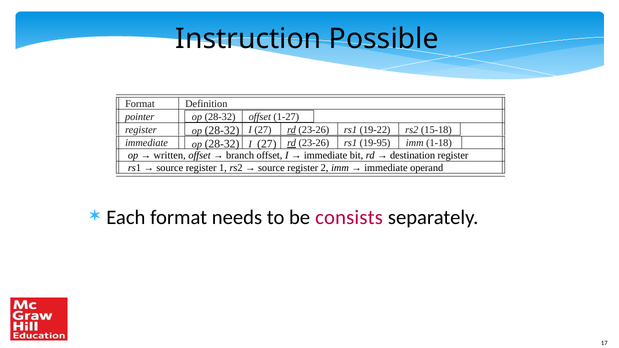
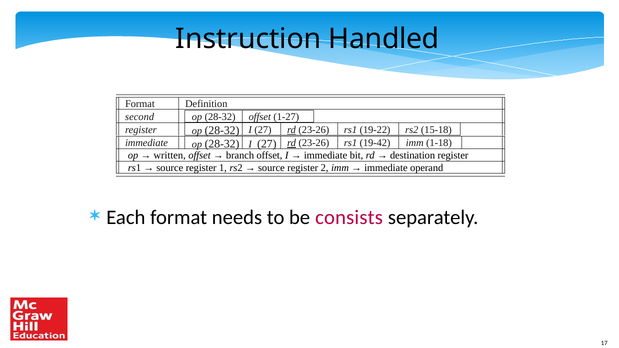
Possible: Possible -> Handled (384, 39)
pointer: pointer -> second (140, 117)
19-95: 19-95 -> 19-42 (375, 143)
